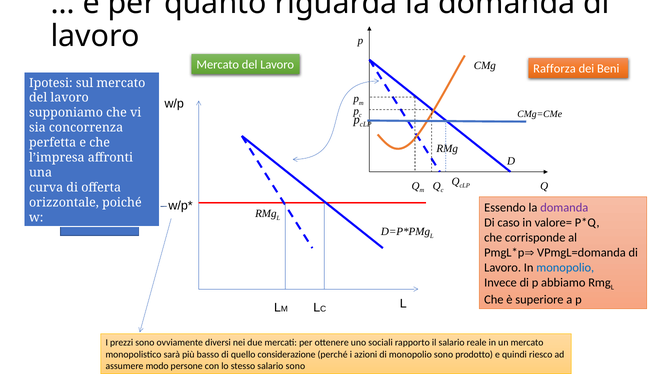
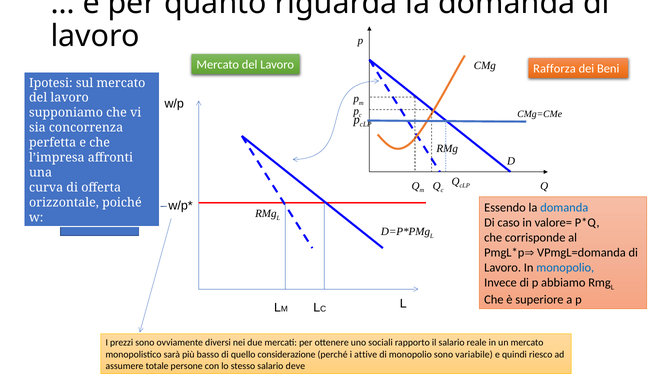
domanda colour: purple -> blue (564, 207)
azioni: azioni -> attive (366, 354)
prodotto: prodotto -> variabile (474, 354)
modo: modo -> totale (157, 365)
salario sono: sono -> deve (295, 365)
